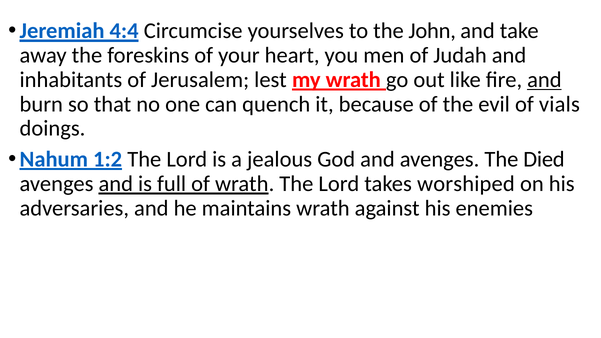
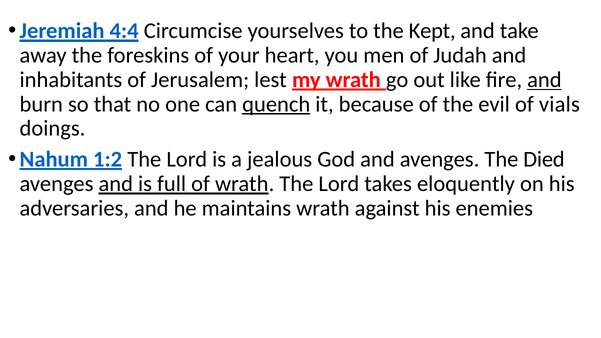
John: John -> Kept (432, 31)
quench underline: none -> present (276, 104)
worshiped: worshiped -> eloquently (466, 184)
